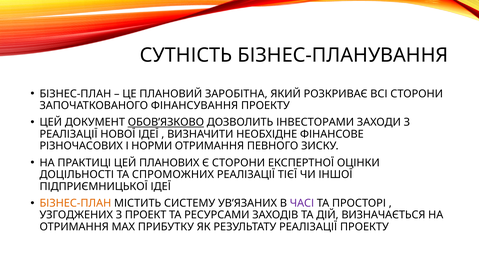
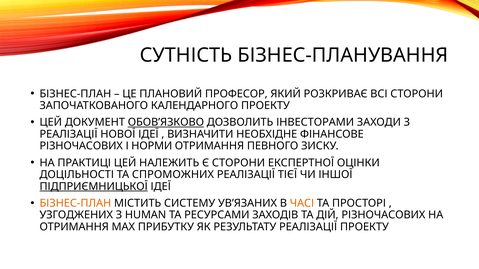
ЗАРОБІТНА: ЗАРОБІТНА -> ПРОФЕСОР (236, 94)
ФІНАНСУВАННЯ: ФІНАНСУВАННЯ -> КАЛЕНДАРНОГО (195, 106)
ПЛАНОВИХ: ПЛАНОВИХ -> НАЛЕЖИТЬ (169, 163)
ПІДПРИЄМНИЦЬКОЇ underline: none -> present (94, 187)
ЧАСІ colour: purple -> orange (302, 204)
ПРОЕКТ: ПРОЕКТ -> HUMAN (146, 215)
ДІЙ ВИЗНАЧАЄТЬСЯ: ВИЗНАЧАЄТЬСЯ -> РІЗНОЧАСОВИХ (383, 215)
